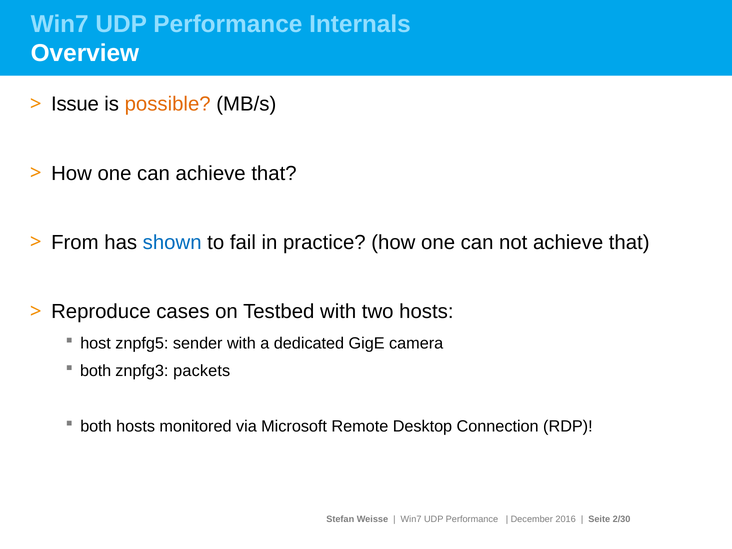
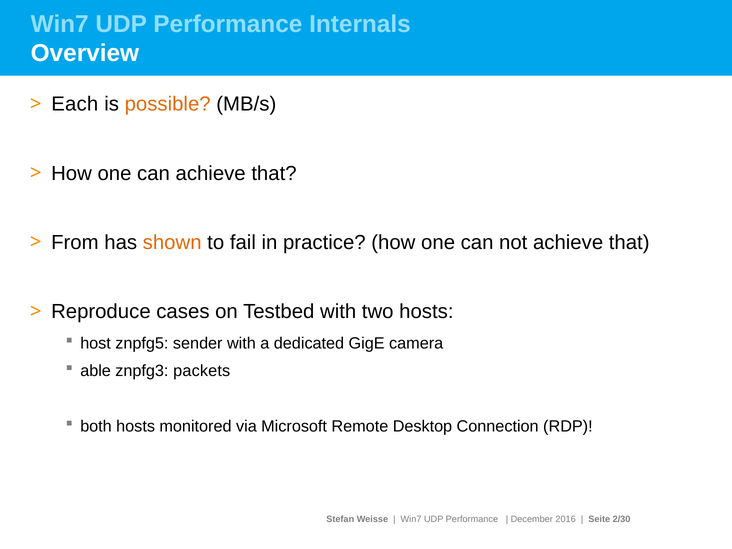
Issue: Issue -> Each (75, 104)
shown colour: blue -> orange (172, 242)
both: both -> able (96, 371)
